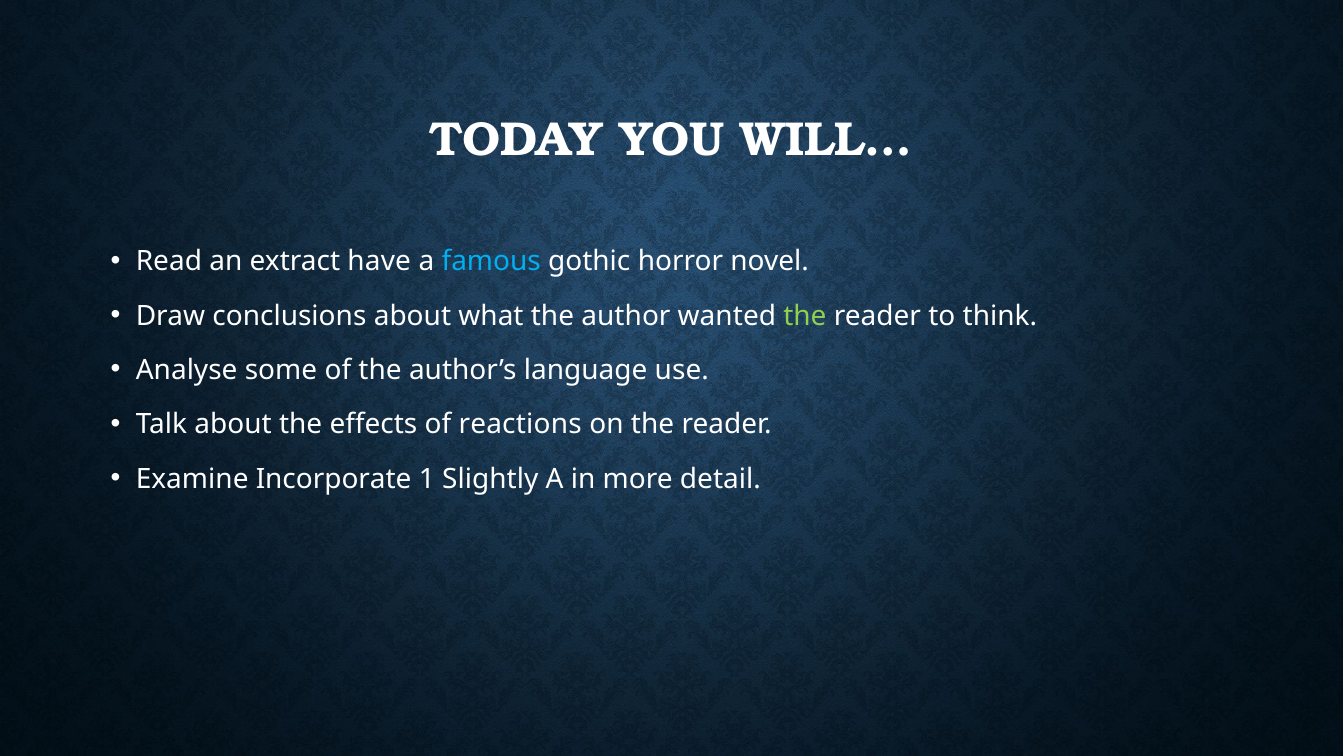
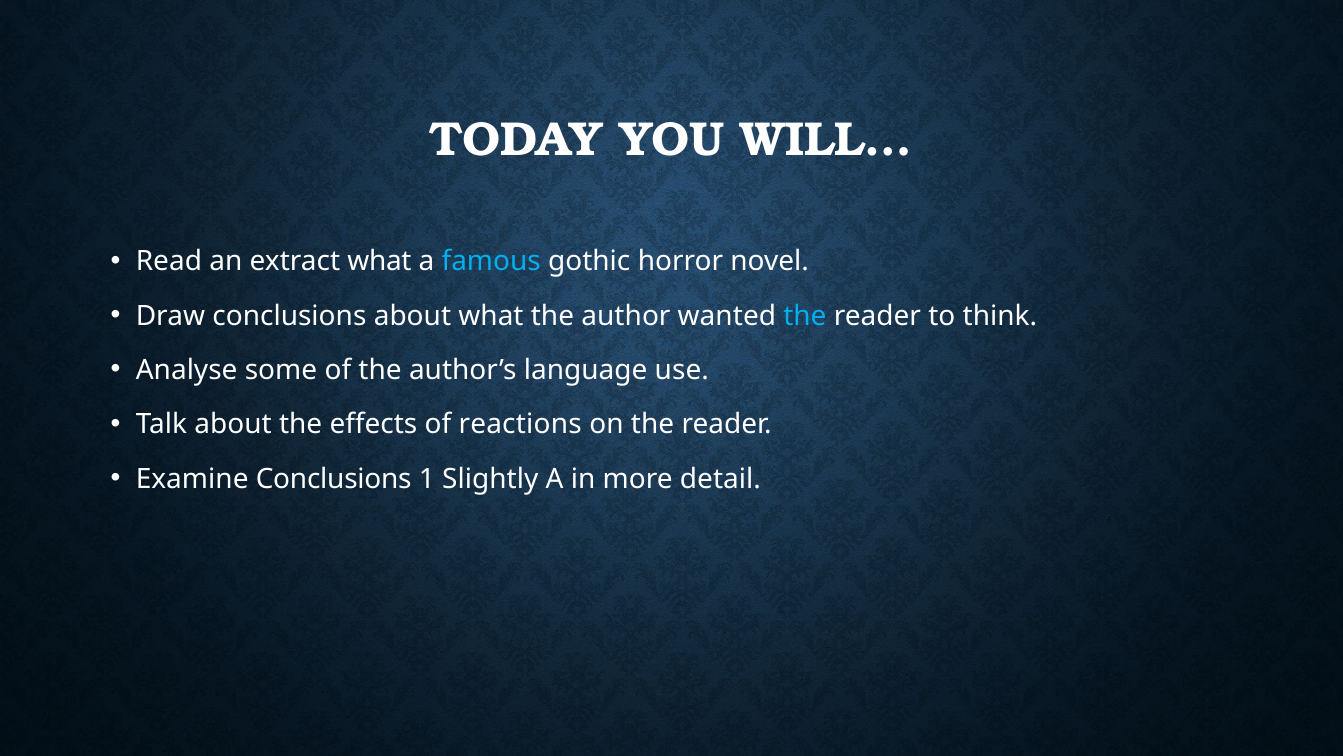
extract have: have -> what (379, 261)
the colour: light green -> light blue (805, 316)
Examine Incorporate: Incorporate -> Conclusions (334, 479)
